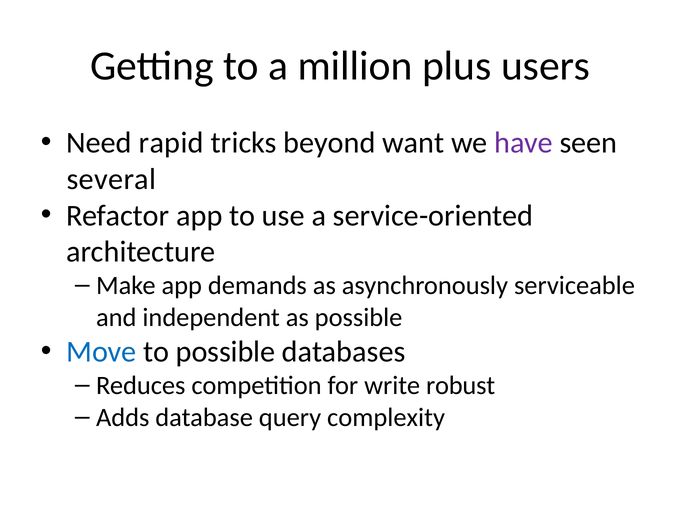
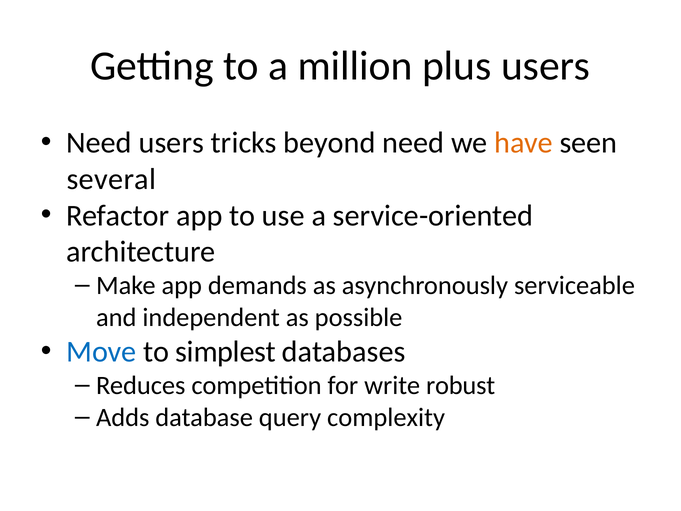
Need rapid: rapid -> users (171, 143)
beyond want: want -> need (413, 143)
have colour: purple -> orange (524, 143)
to possible: possible -> simplest (226, 352)
